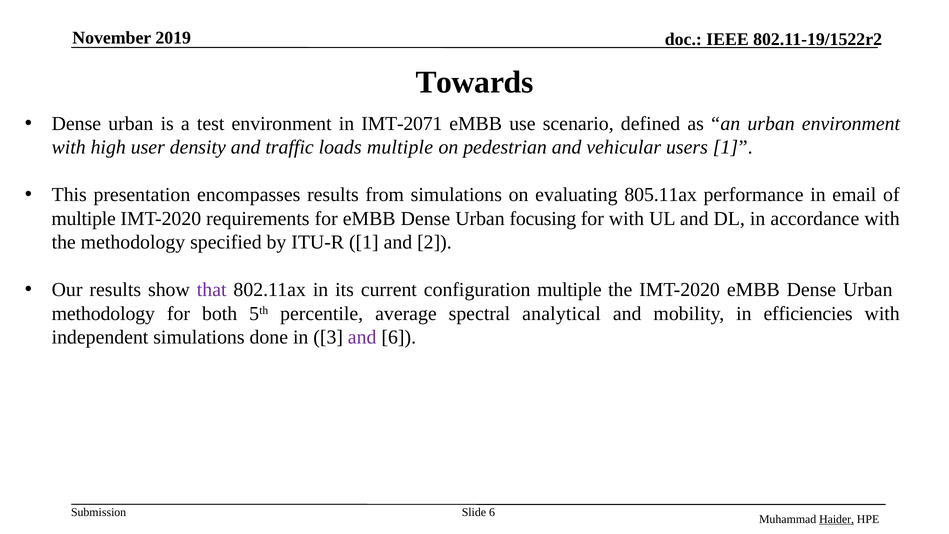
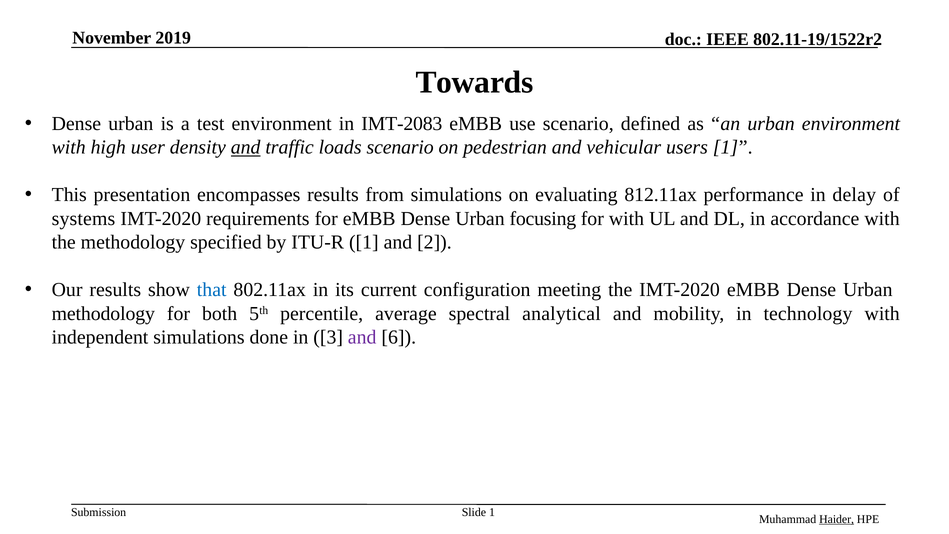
IMT-2071: IMT-2071 -> IMT-2083 (402, 124)
and underline: none -> present (246, 147)
loads multiple: multiple -> scenario (400, 147)
805.11ax: 805.11ax -> 812.11ax (661, 195)
email: email -> delay (854, 195)
multiple: multiple -> systems (83, 219)
that colour: purple -> blue (212, 290)
configuration multiple: multiple -> meeting (569, 290)
efficiencies: efficiencies -> technology (808, 313)
Slide 6: 6 -> 1 (492, 512)
